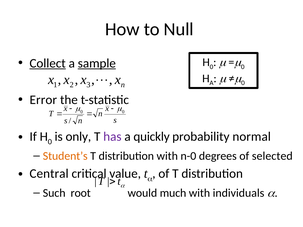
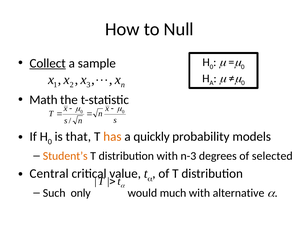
sample underline: present -> none (97, 63)
Error: Error -> Math (43, 100)
only: only -> that (78, 137)
has colour: purple -> orange (112, 137)
normal: normal -> models (252, 137)
n-0: n-0 -> n-3 (188, 156)
root: root -> only (81, 193)
individuals: individuals -> alternative (239, 193)
